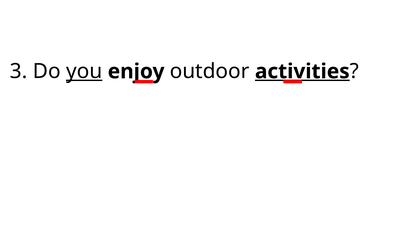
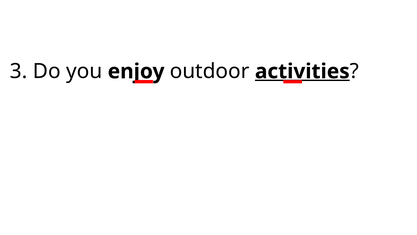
you underline: present -> none (84, 71)
